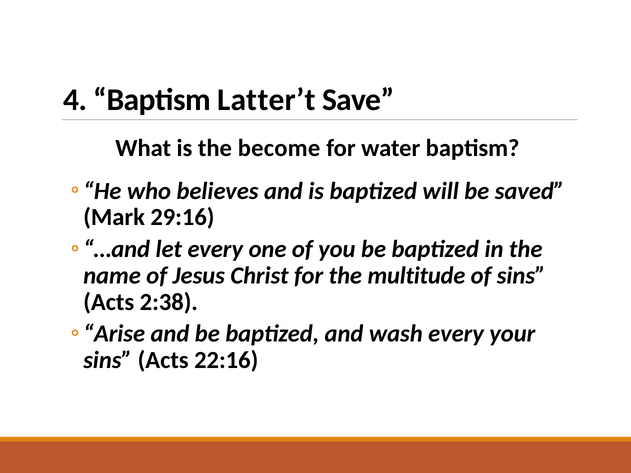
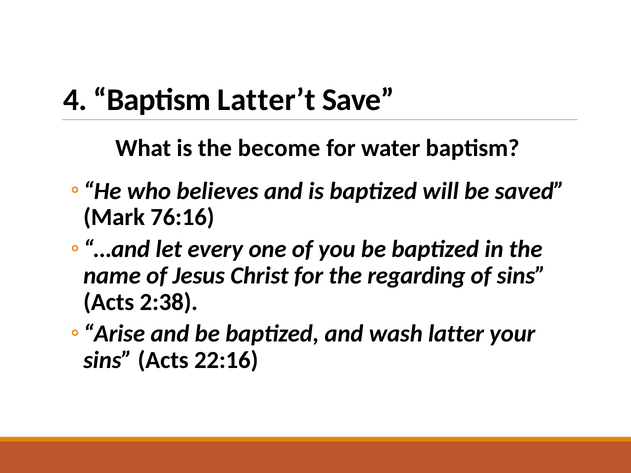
29:16: 29:16 -> 76:16 (182, 217)
multitude: multitude -> regarding (416, 276)
wash every: every -> latter (456, 334)
